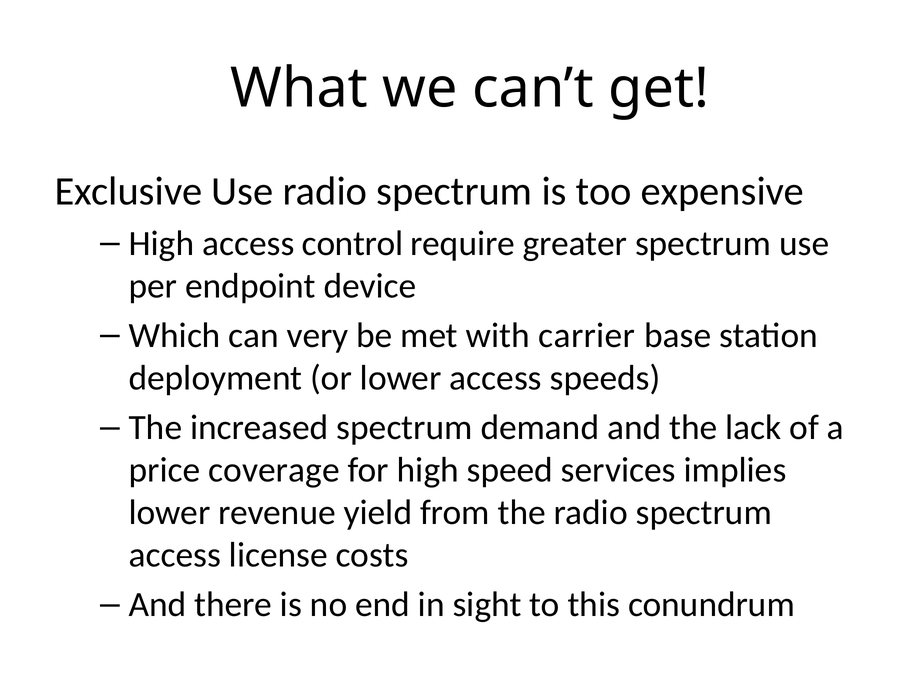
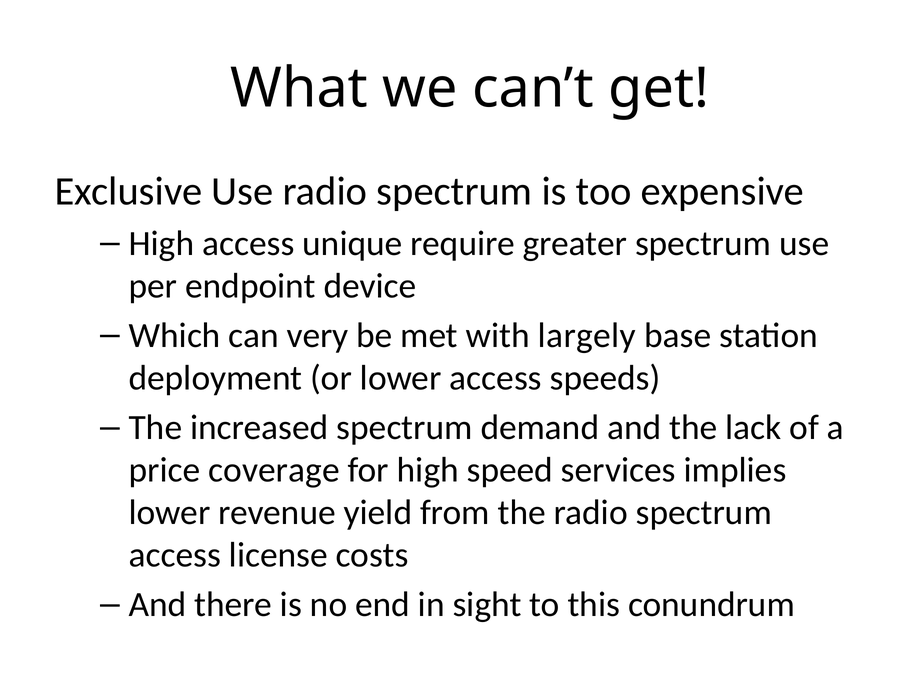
control: control -> unique (352, 244)
carrier: carrier -> largely (587, 336)
